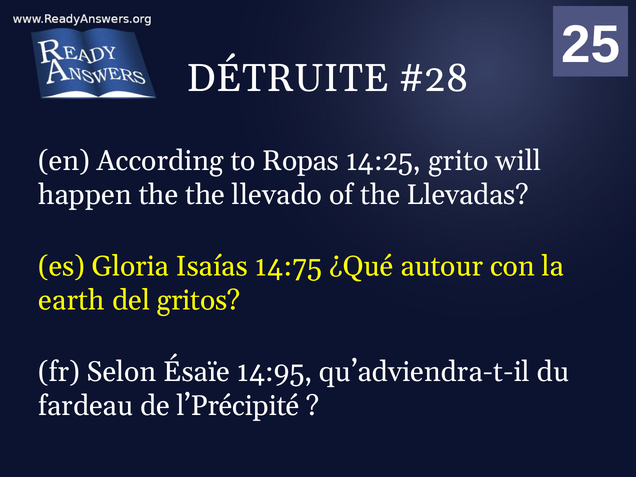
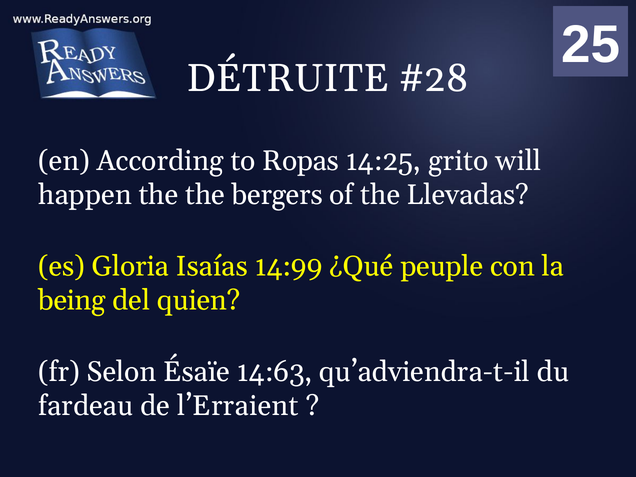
llevado: llevado -> bergers (277, 195)
14:75: 14:75 -> 14:99 (289, 266)
autour: autour -> peuple (442, 266)
earth: earth -> being (72, 300)
gritos: gritos -> quien (199, 300)
14:95: 14:95 -> 14:63 (275, 372)
l’Précipité: l’Précipité -> l’Erraient (238, 406)
